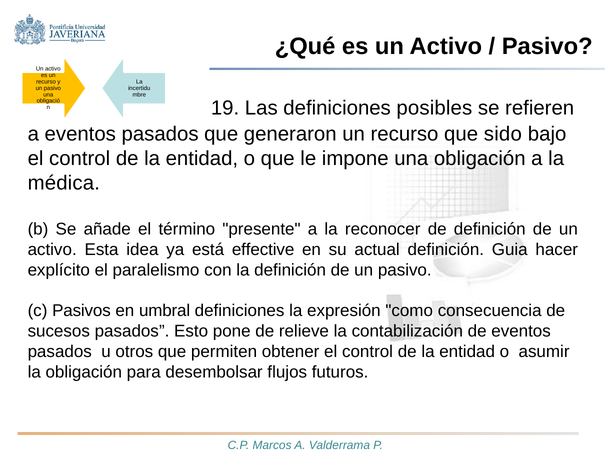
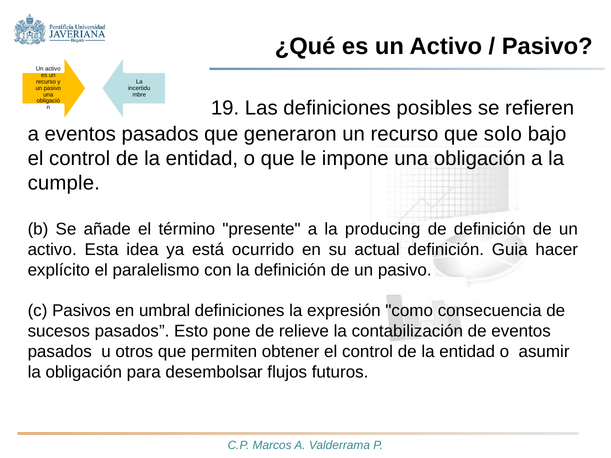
sido: sido -> solo (503, 134)
médica: médica -> cumple (64, 183)
reconocer: reconocer -> producing (383, 230)
effective: effective -> ocurrido (263, 250)
